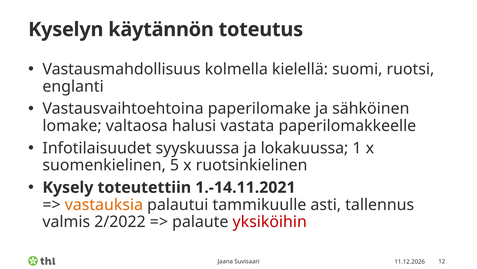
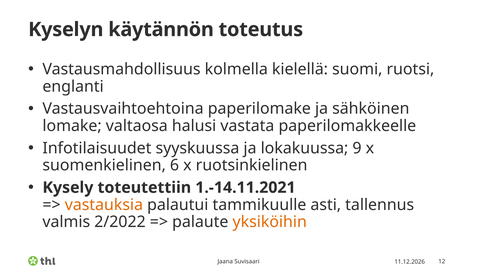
1: 1 -> 9 (357, 148)
5: 5 -> 6 (175, 165)
yksiköihin colour: red -> orange (270, 221)
